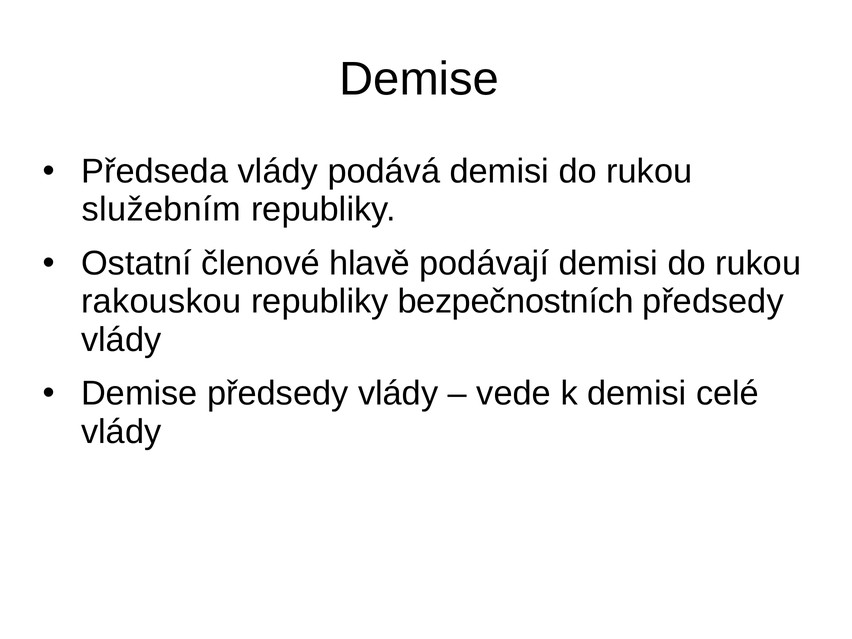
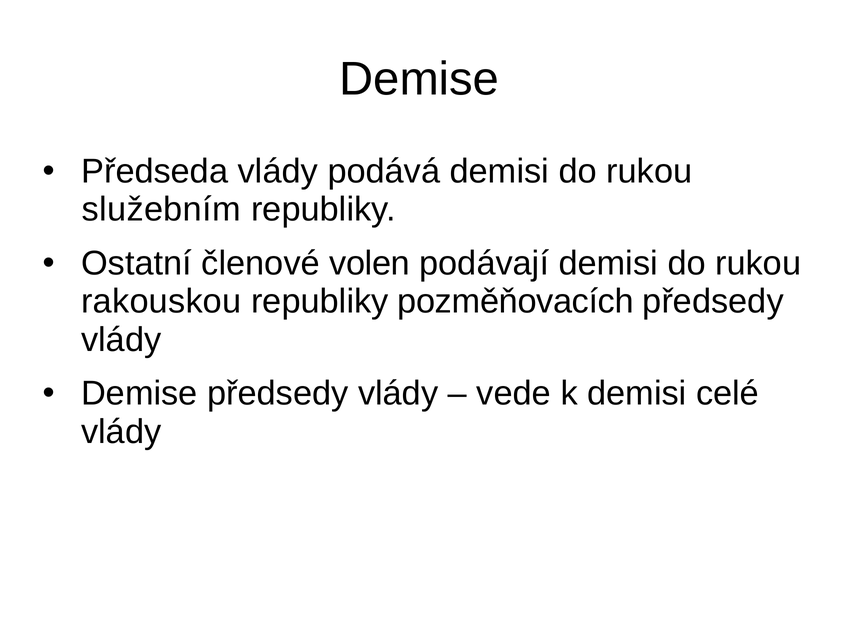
hlavě: hlavě -> volen (370, 263)
bezpečnostních: bezpečnostních -> pozměňovacích (516, 301)
